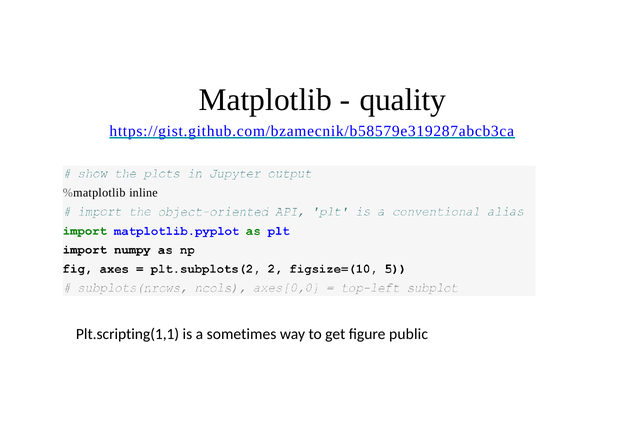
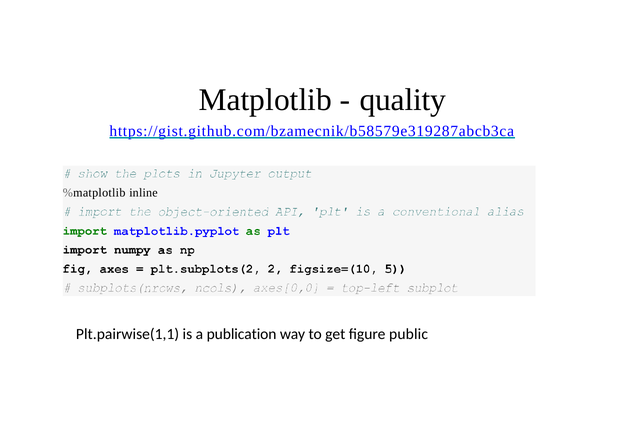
Plt.scripting(1,1: Plt.scripting(1,1 -> Plt.pairwise(1,1 (128, 334)
sometimes: sometimes -> publication (242, 334)
